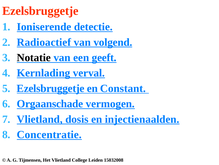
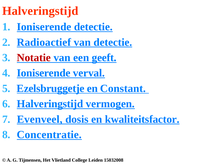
Ezelsbruggetje: Ezelsbruggetje -> Halveringstijd (40, 11)
van volgend: volgend -> detectie (113, 42)
Notatie colour: black -> red (34, 57)
Kernlading: Kernlading -> Ioniserende (44, 73)
Orgaanschade: Orgaanschade -> Halveringstijd (50, 103)
Vlietland: Vlietland -> Evenveel (40, 119)
injectienaalden: injectienaalden -> kwaliteitsfactor (142, 119)
